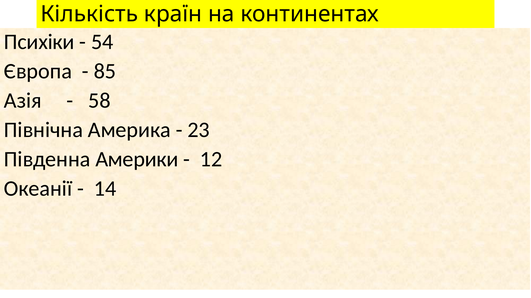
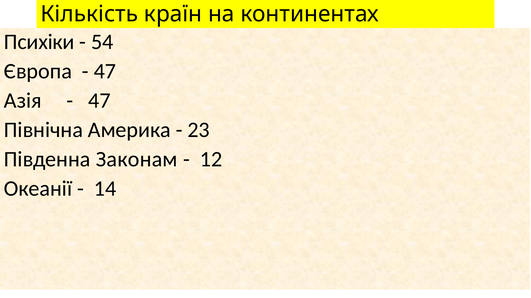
85: 85 -> 47 (105, 71)
58: 58 -> 47 (99, 101)
Америки: Америки -> Законам (137, 160)
